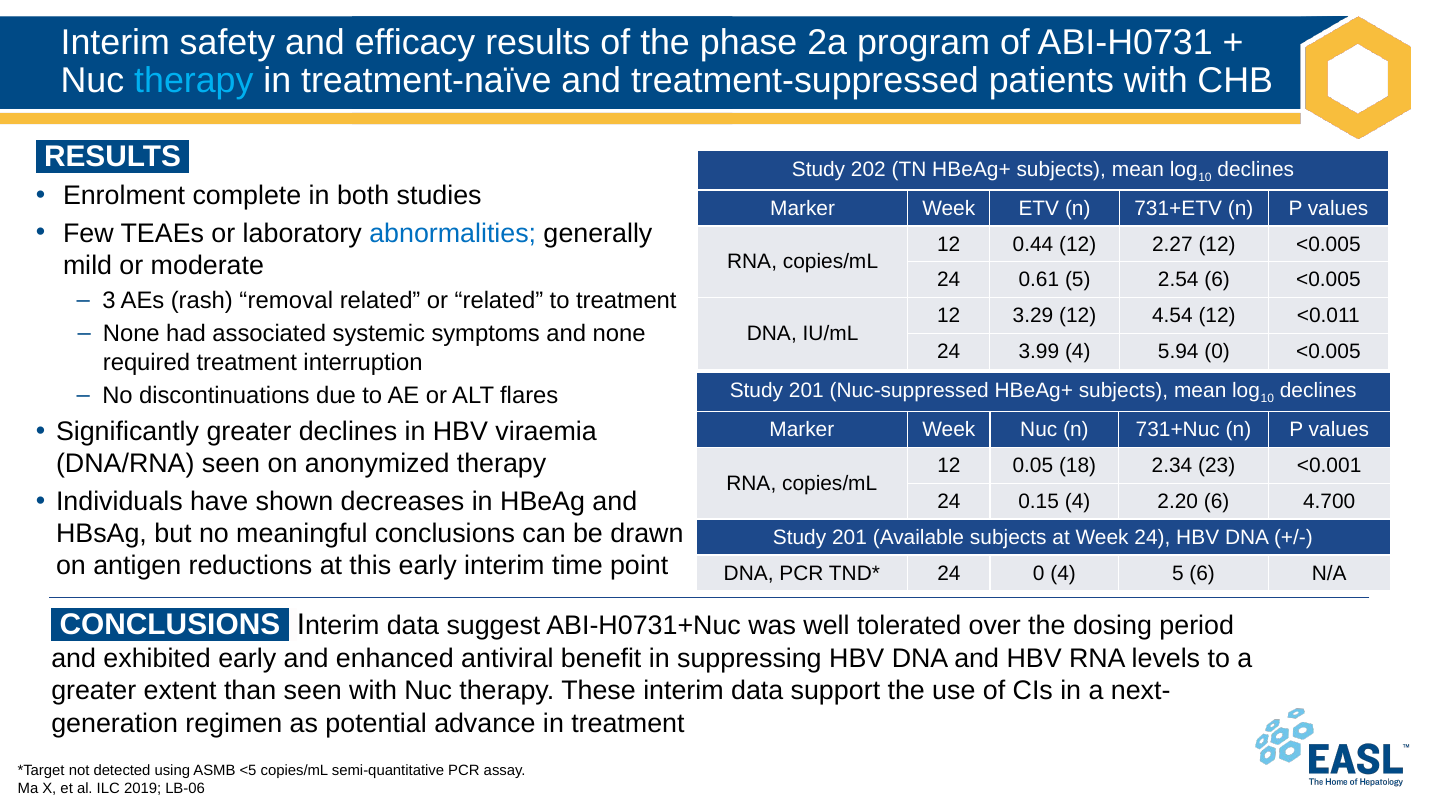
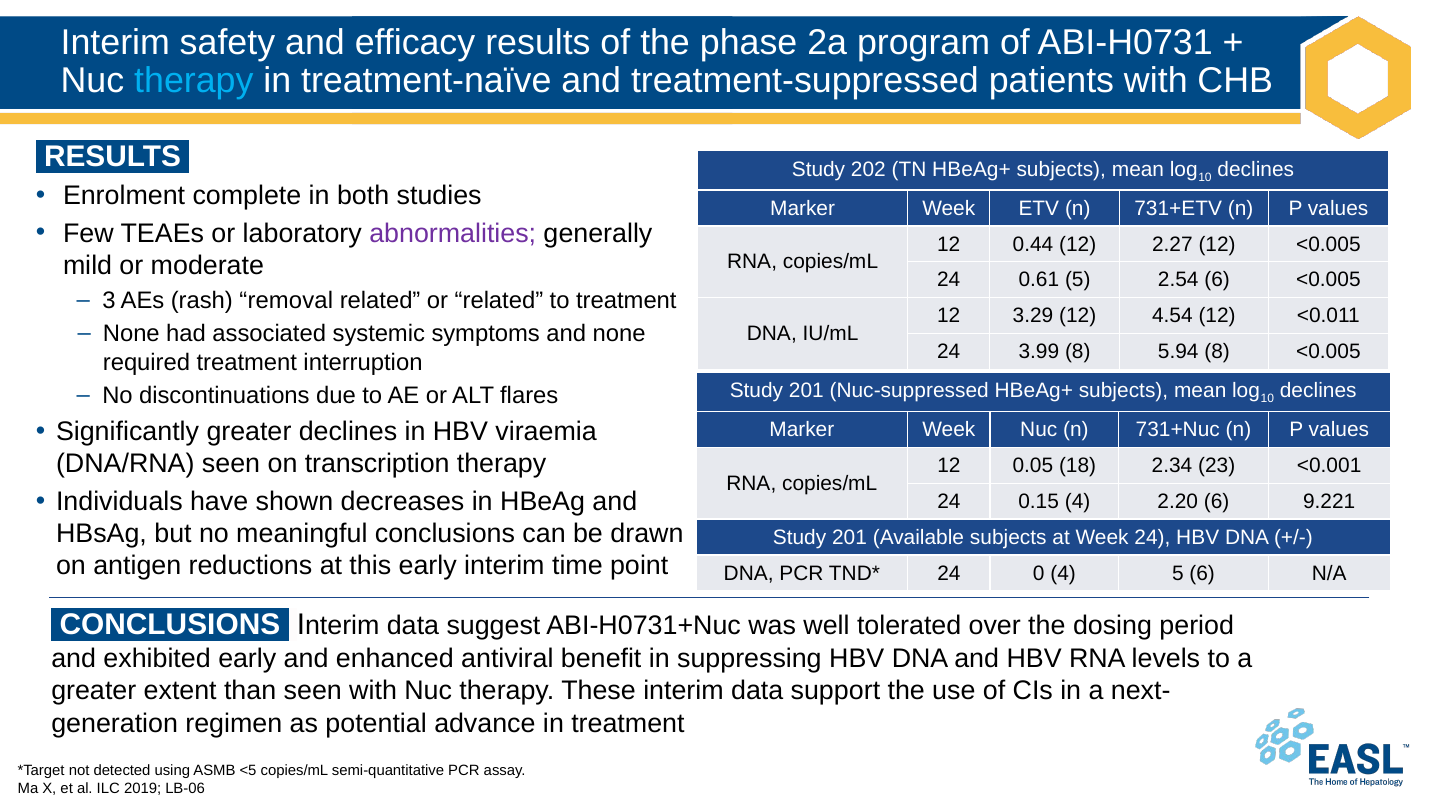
abnormalities colour: blue -> purple (453, 233)
3.99 4: 4 -> 8 (1078, 352)
5.94 0: 0 -> 8 (1217, 352)
anonymized: anonymized -> transcription (377, 464)
4.700: 4.700 -> 9.221 (1329, 502)
